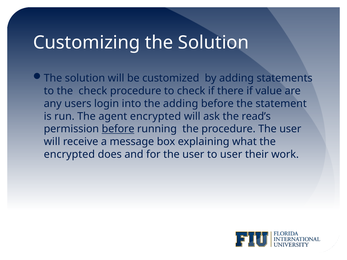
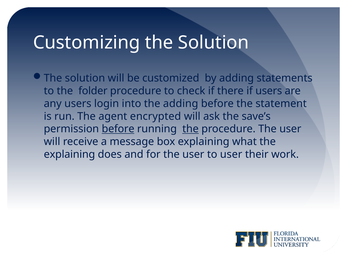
the check: check -> folder (93, 91)
if value: value -> users (269, 91)
read’s: read’s -> save’s (256, 116)
the underline: none -> present (191, 129)
encrypted: encrypted -> explaining (69, 155)
